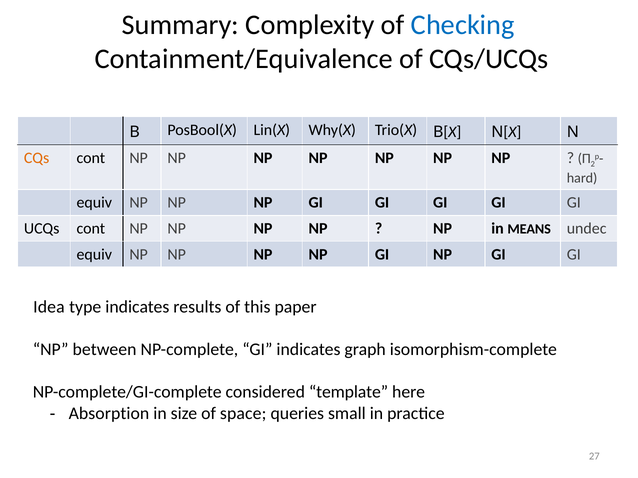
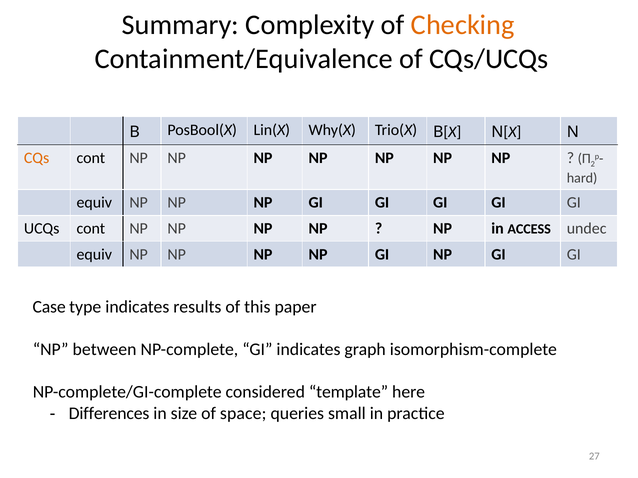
Checking colour: blue -> orange (463, 25)
MEANS: MEANS -> ACCESS (529, 229)
Idea: Idea -> Case (49, 307)
Absorption: Absorption -> Differences (109, 414)
